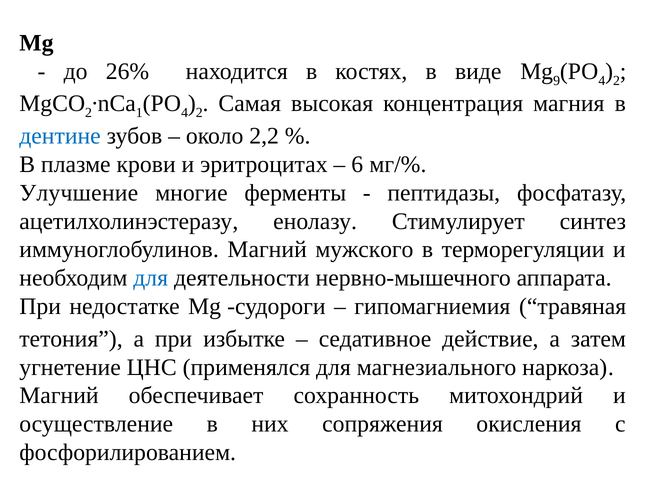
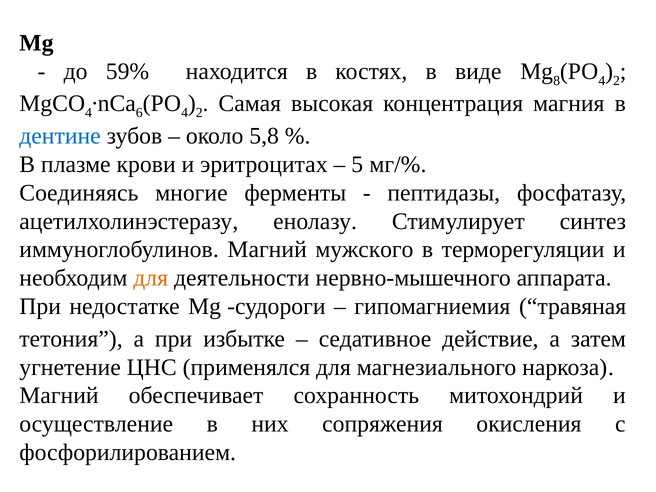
26%: 26% -> 59% (127, 71)
9: 9 -> 8 (557, 81)
2: 2 -> 4 (88, 113)
1: 1 -> 6 (139, 113)
2,2: 2,2 -> 5,8 (264, 136)
6: 6 -> 5 (357, 164)
Улучшение: Улучшение -> Соединяясь (79, 193)
для colour: blue -> orange (151, 278)
